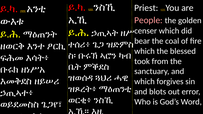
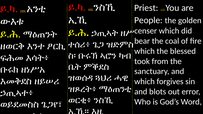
People colour: pink -> white (148, 20)
